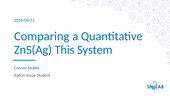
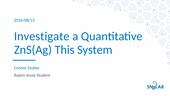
Comparing: Comparing -> Investigate (42, 36)
